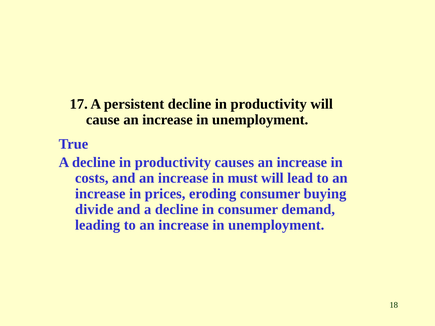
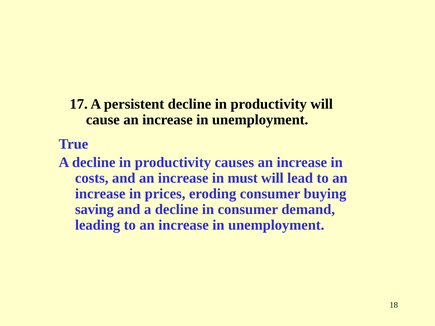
divide: divide -> saving (94, 210)
